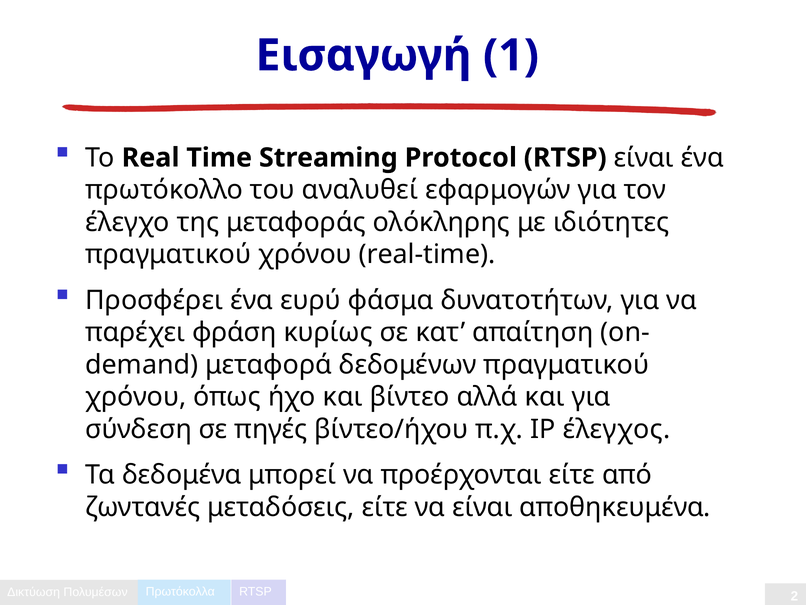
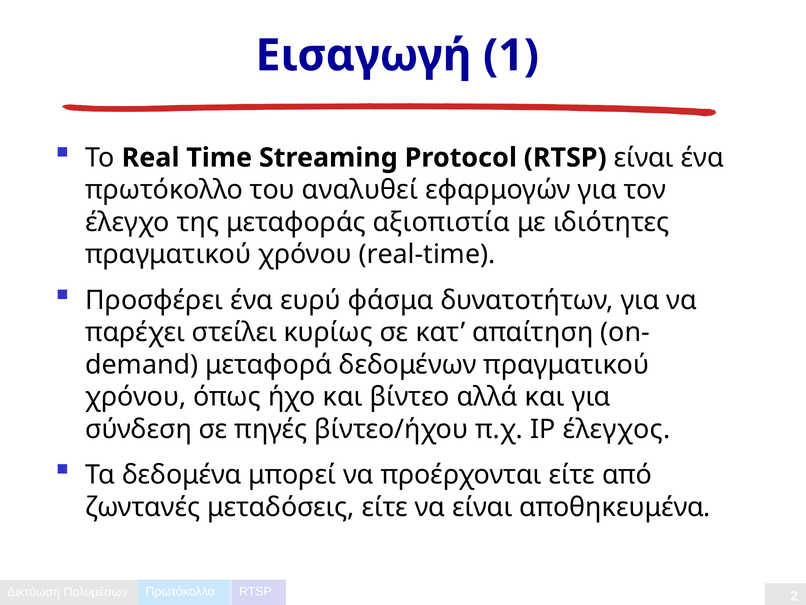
ολόκληρης: ολόκληρης -> αξιοπιστία (441, 222)
φράση: φράση -> στείλει (234, 332)
